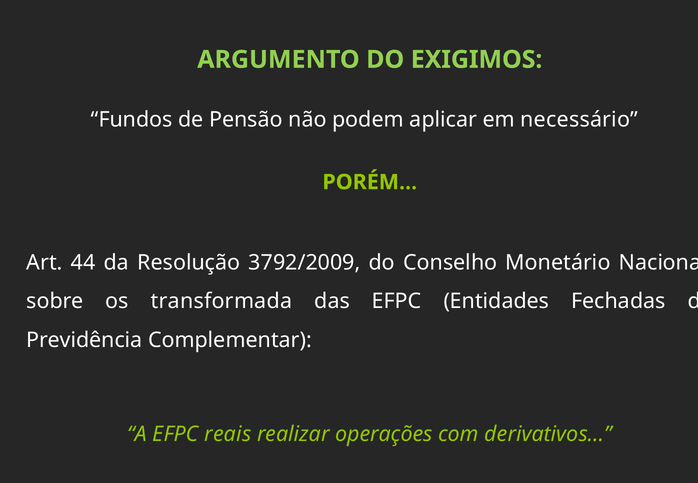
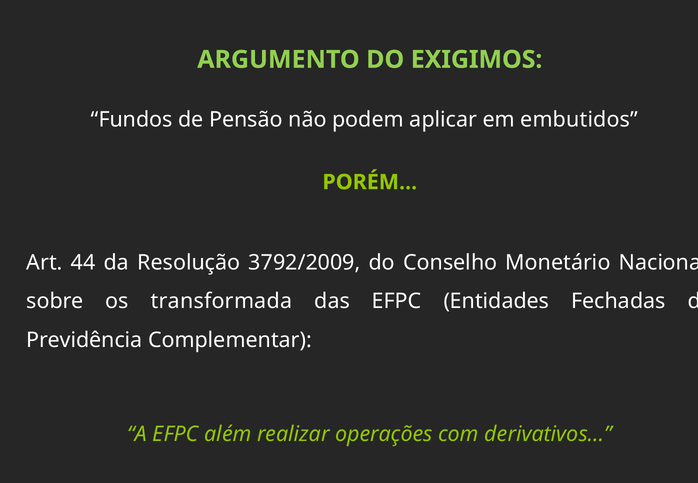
necessário: necessário -> embutidos (579, 120)
reais: reais -> além (228, 434)
